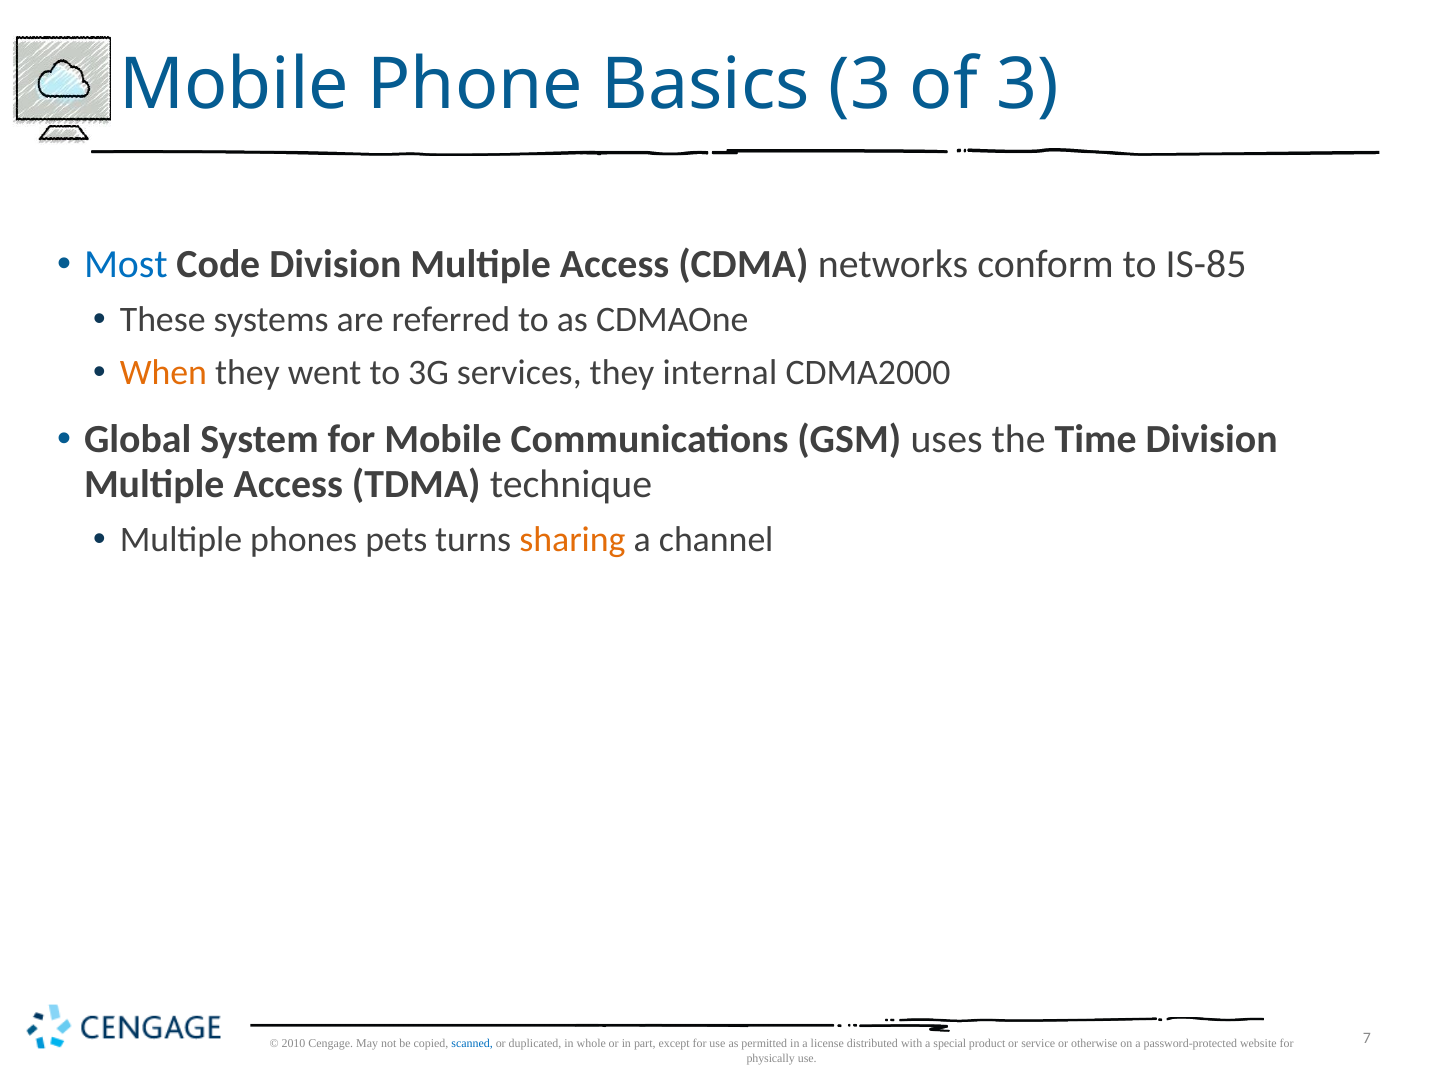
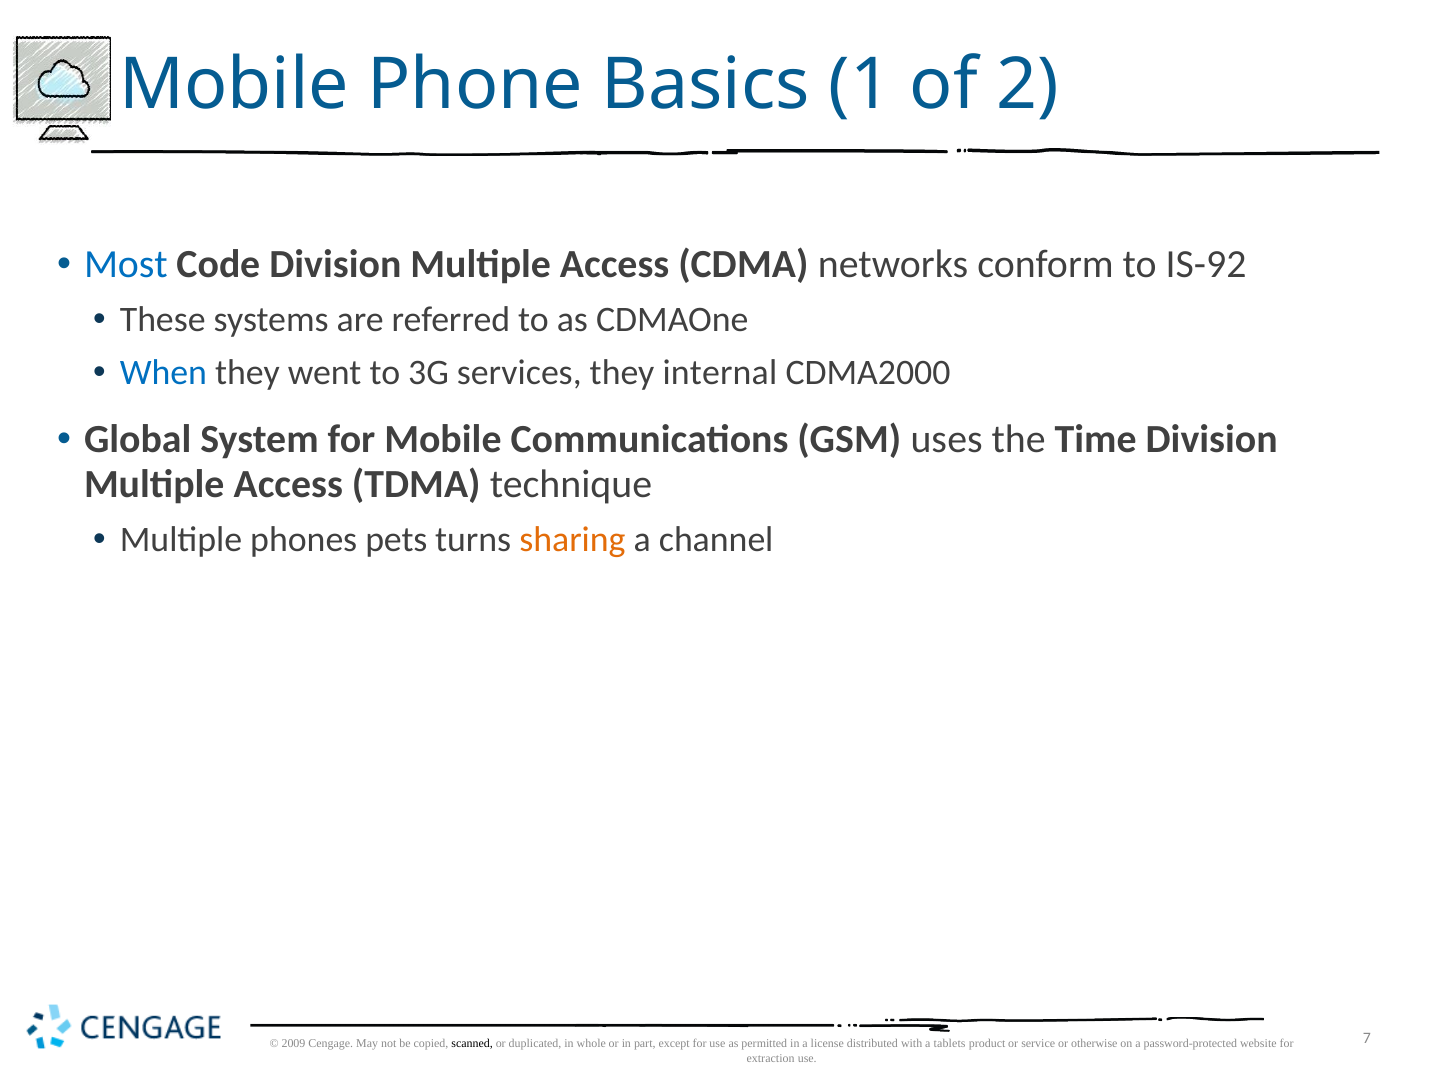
Basics 3: 3 -> 1 (860, 85)
of 3: 3 -> 2 (1027, 85)
IS-85: IS-85 -> IS-92 (1206, 264)
When colour: orange -> blue (163, 372)
2010: 2010 -> 2009 (293, 1044)
scanned colour: blue -> black (472, 1044)
special: special -> tablets (950, 1044)
physically: physically -> extraction (771, 1058)
